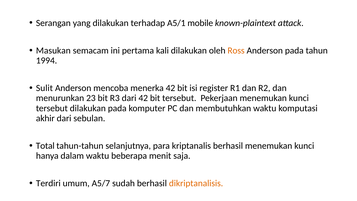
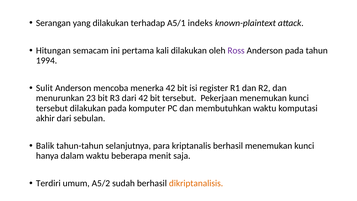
mobile: mobile -> indeks (200, 23)
Masukan: Masukan -> Hitungan (53, 50)
Ross colour: orange -> purple (236, 50)
Total: Total -> Balik (45, 146)
A5/7: A5/7 -> A5/2 (101, 183)
